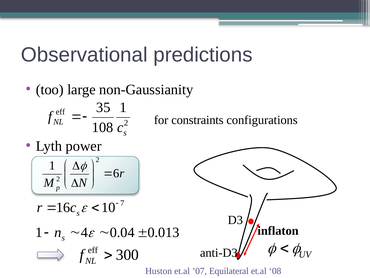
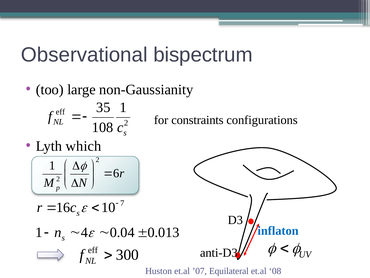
predictions: predictions -> bispectrum (203, 55)
power: power -> which (84, 146)
inflaton colour: black -> blue (278, 230)
